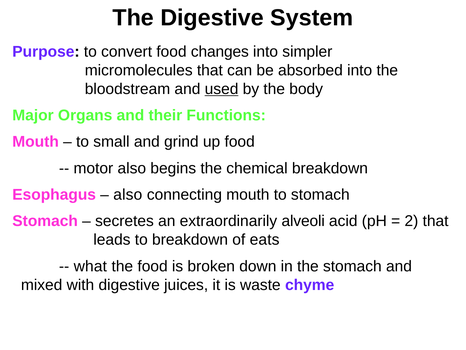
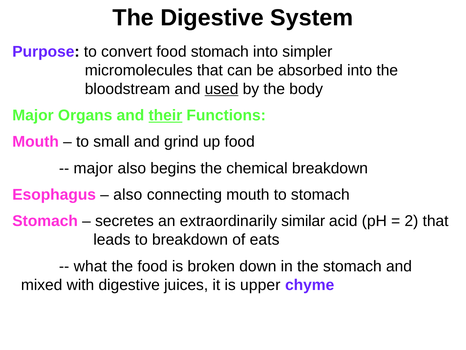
food changes: changes -> stomach (220, 52)
their underline: none -> present (165, 115)
motor: motor -> major (93, 168)
alveoli: alveoli -> similar (303, 221)
waste: waste -> upper (260, 285)
